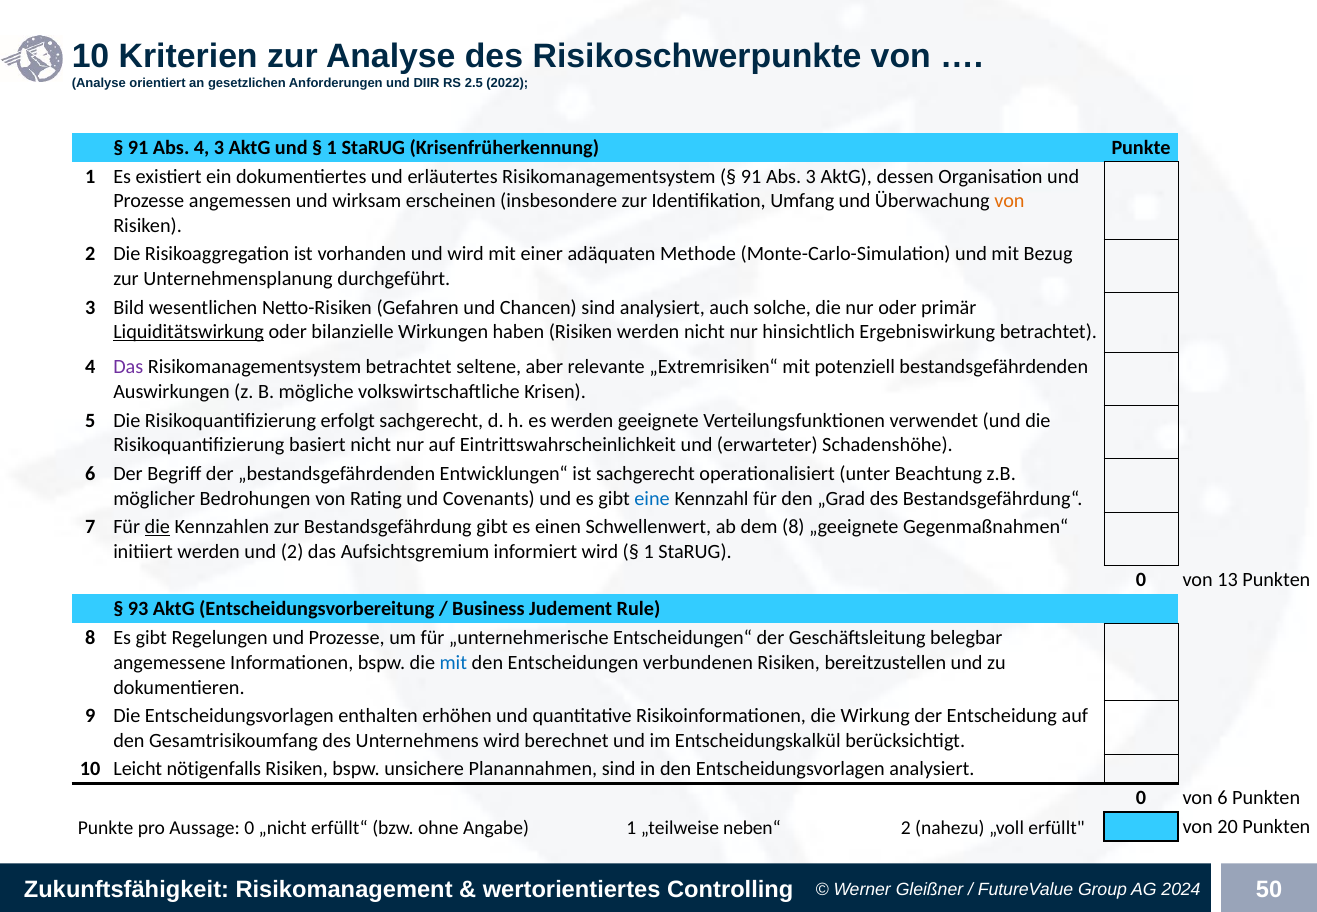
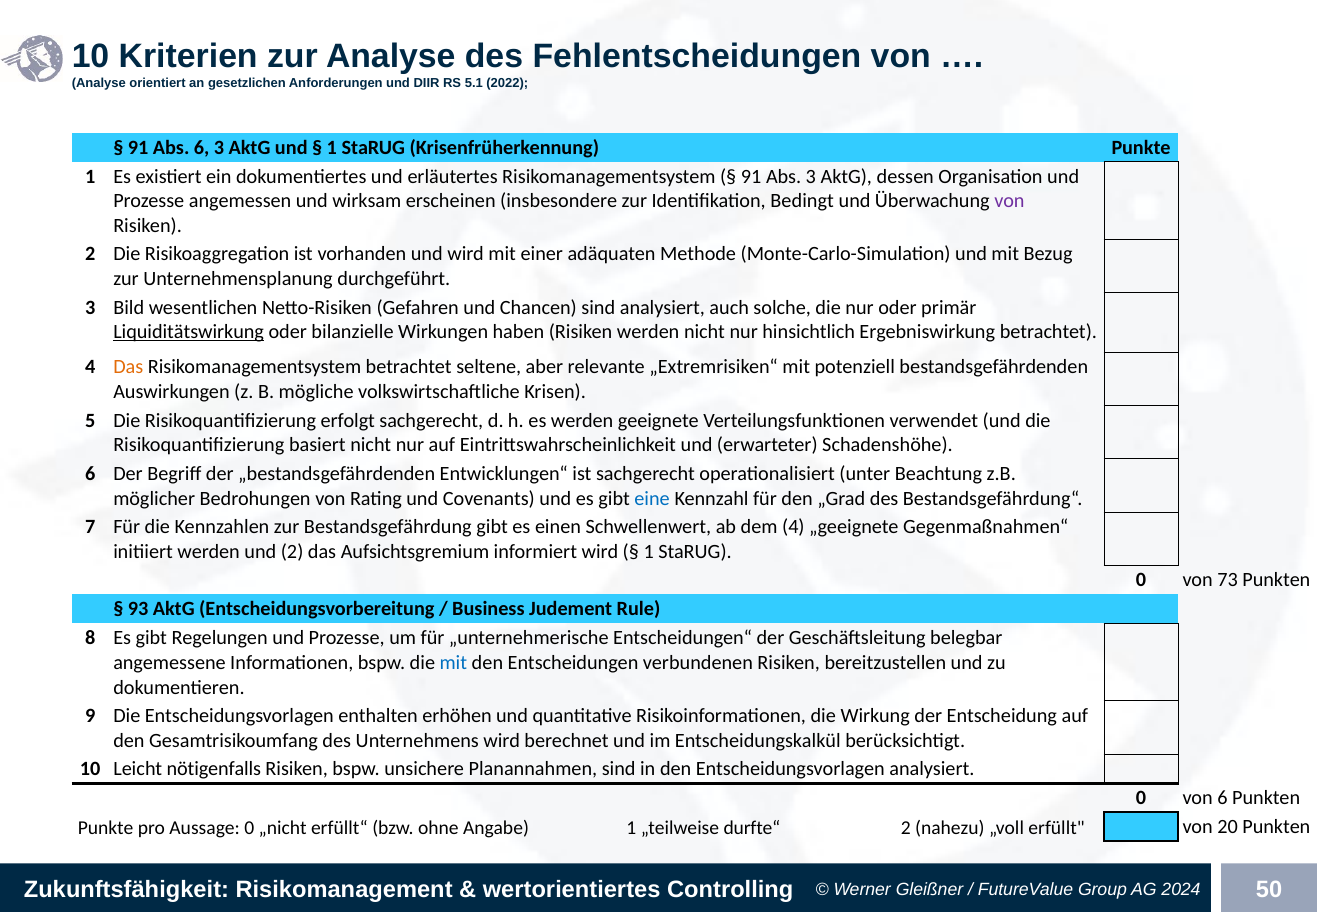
Risikoschwerpunkte: Risikoschwerpunkte -> Fehlentscheidungen (697, 57)
2.5: 2.5 -> 5.1 (474, 83)
Abs 4: 4 -> 6 (202, 148)
Umfang: Umfang -> Bedingt (802, 201)
von colour: orange -> purple (1009, 201)
Das colour: purple -> orange (128, 367)
die underline: present -> none (157, 527)
dem 8: 8 -> 4 (793, 527)
13: 13 -> 73 (1228, 580)
neben“: neben“ -> durfte“ (752, 828)
